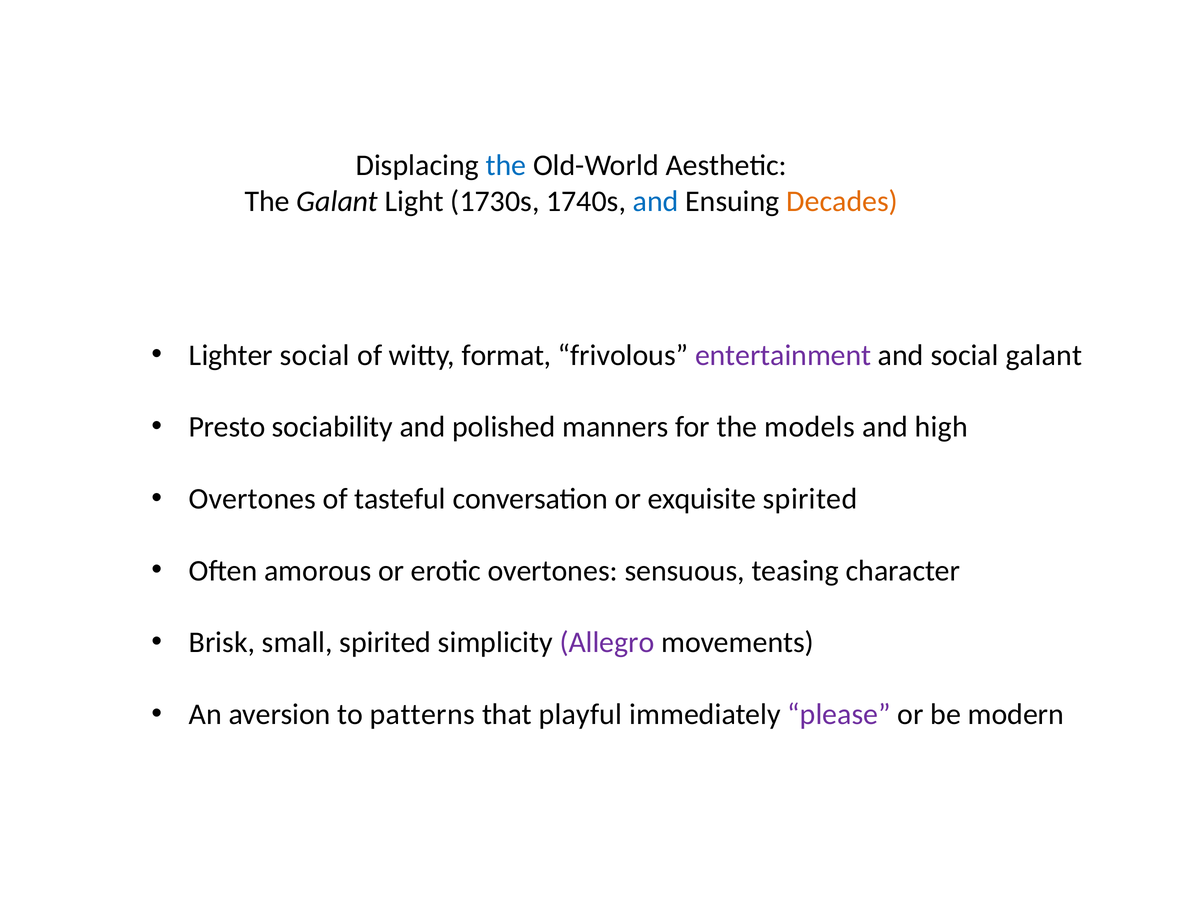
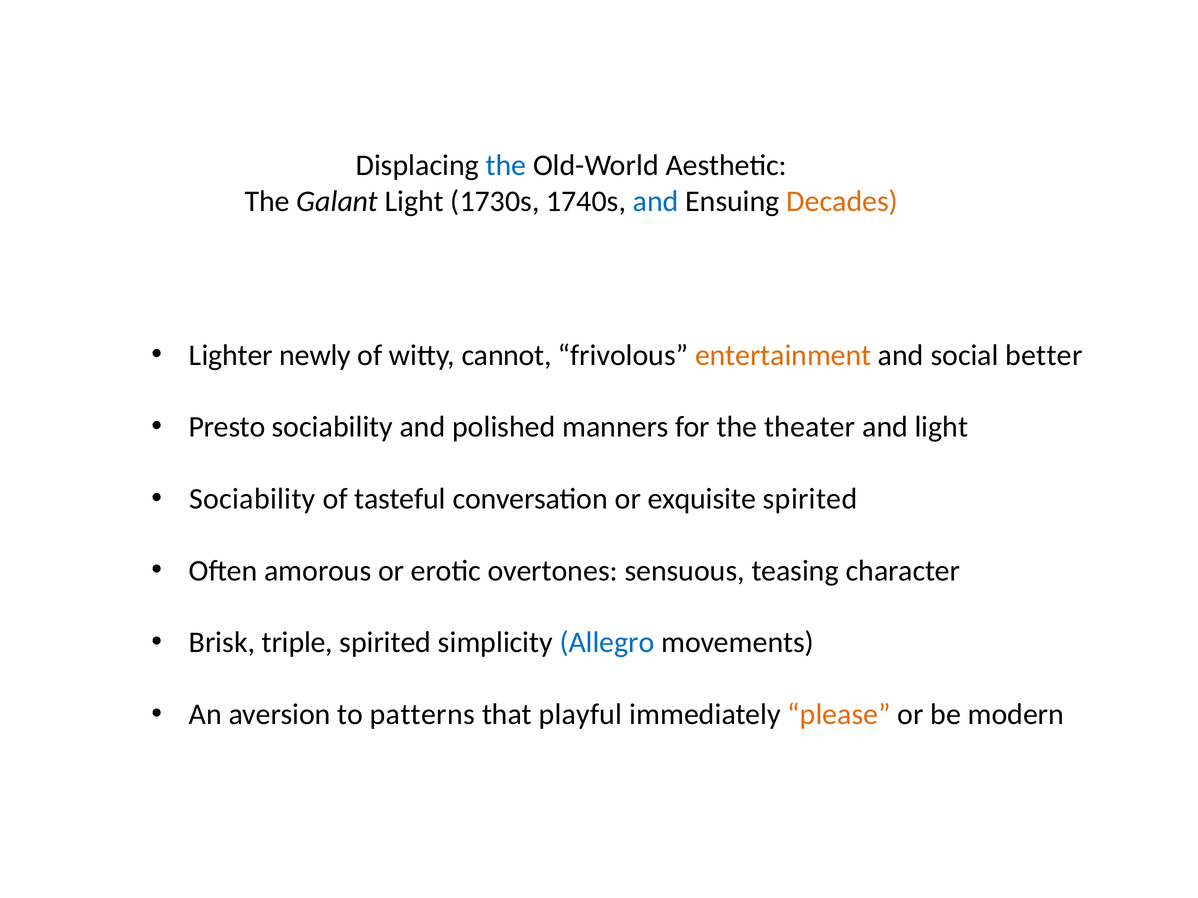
Lighter social: social -> newly (315, 355)
format: format -> cannot (507, 355)
entertainment colour: purple -> orange (783, 355)
social galant: galant -> better (1044, 355)
models: models -> theater (810, 427)
and high: high -> light (941, 427)
Overtones: Overtones -> Sociability (252, 499)
small: small -> triple (297, 643)
Allegro colour: purple -> blue (607, 643)
please colour: purple -> orange (839, 715)
